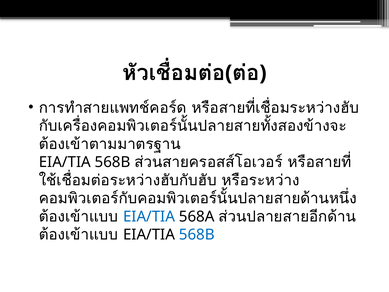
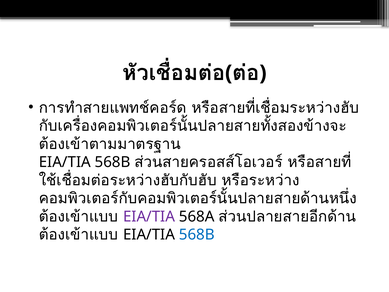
EIA/TIA colour: blue -> purple (149, 216)
